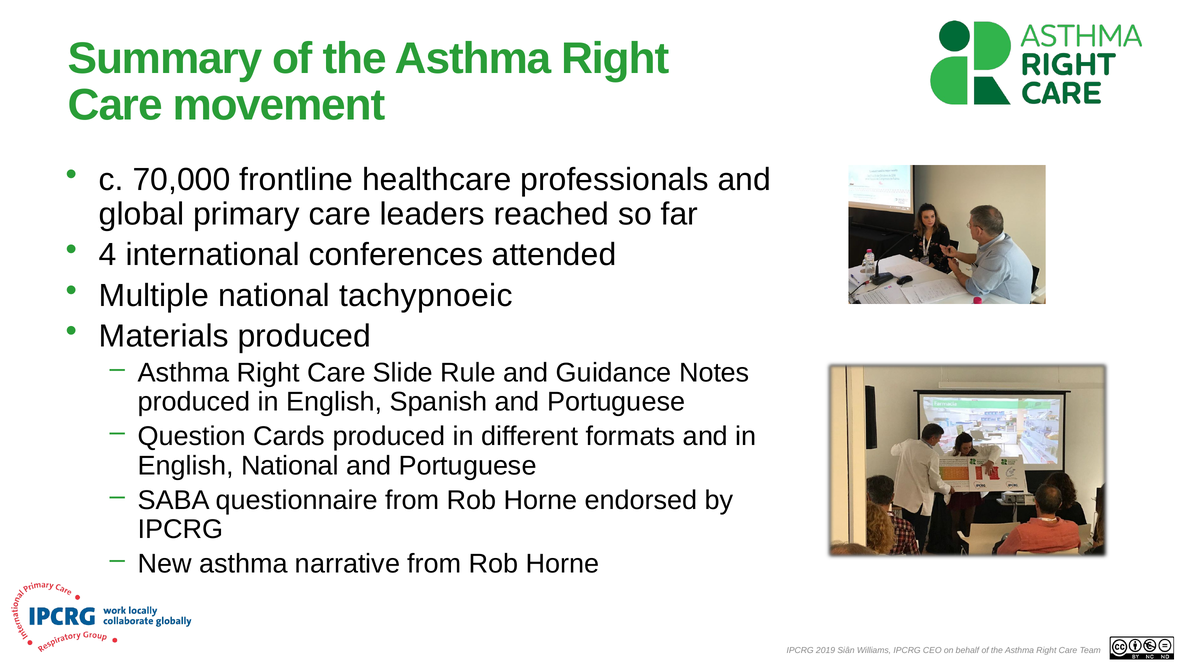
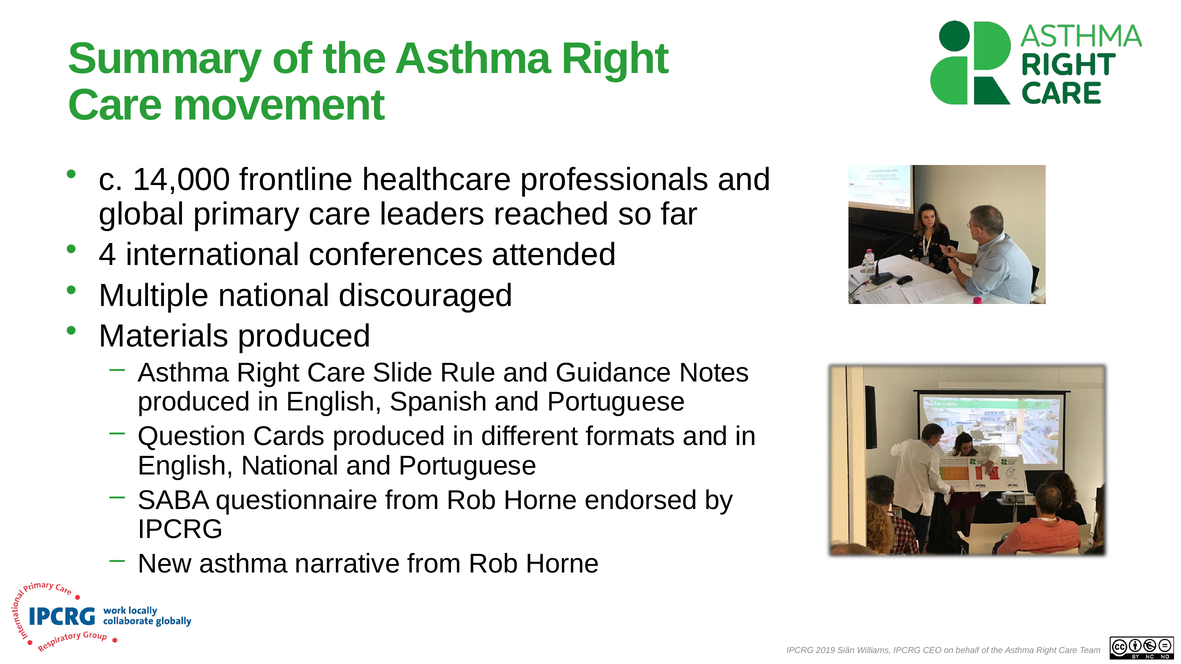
70,000: 70,000 -> 14,000 (182, 180)
tachypnoeic: tachypnoeic -> discouraged (426, 296)
